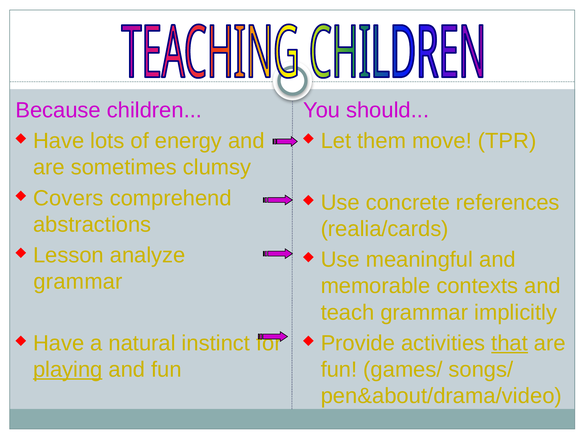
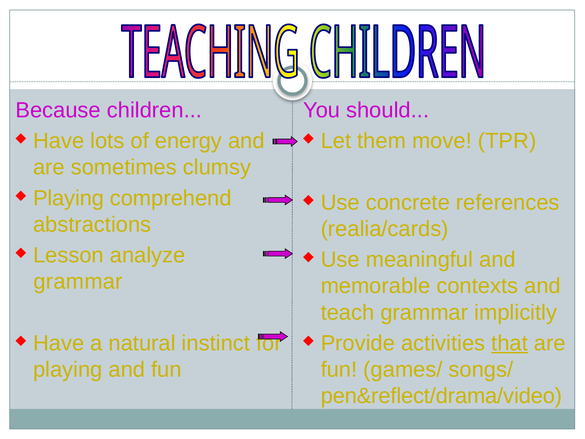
Covers: Covers -> Playing (68, 198)
playing underline: present -> none (68, 369)
pen&about/drama/video: pen&about/drama/video -> pen&reflect/drama/video (441, 396)
